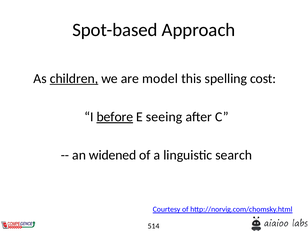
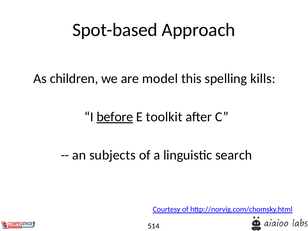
children underline: present -> none (74, 79)
cost: cost -> kills (263, 79)
seeing: seeing -> toolkit (164, 117)
widened: widened -> subjects (112, 155)
